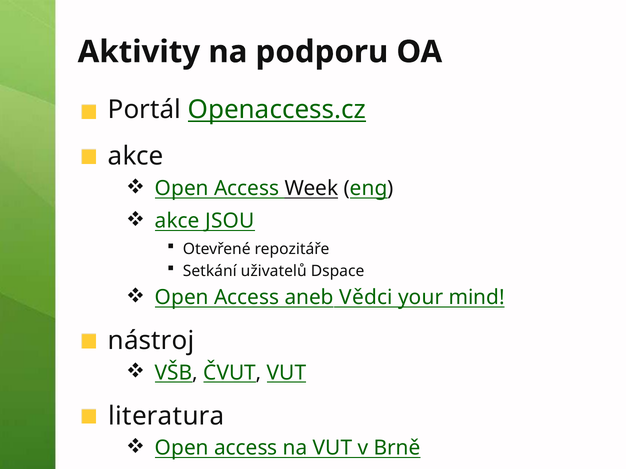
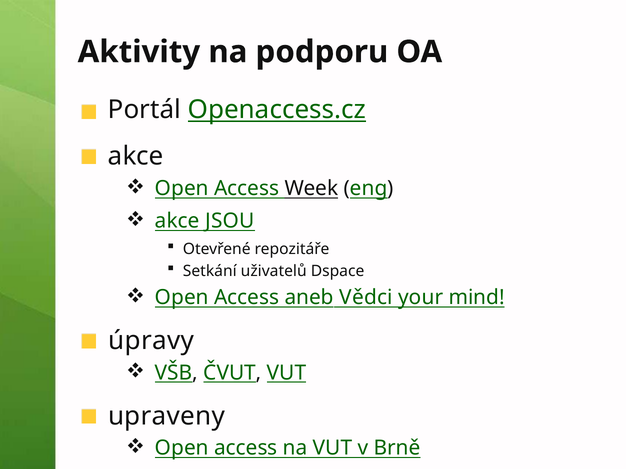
nástroj: nástroj -> úpravy (151, 341)
literatura: literatura -> upraveny (166, 417)
